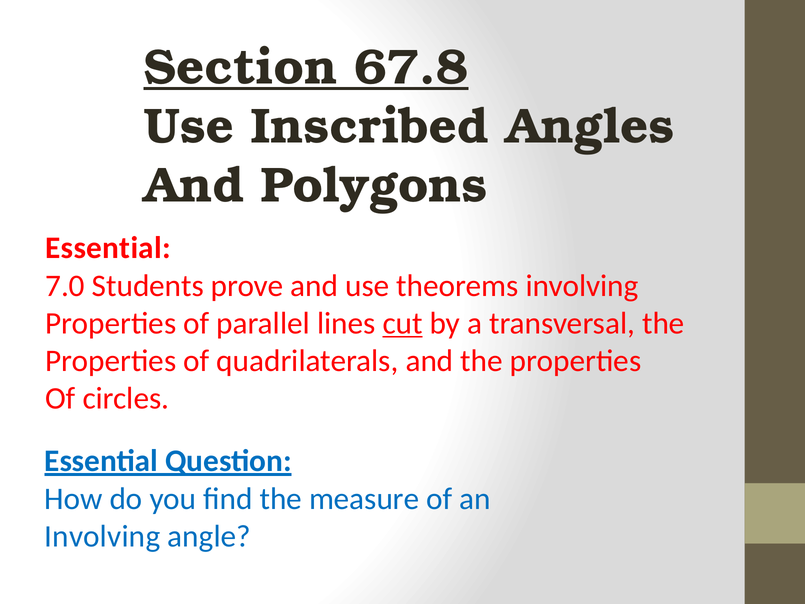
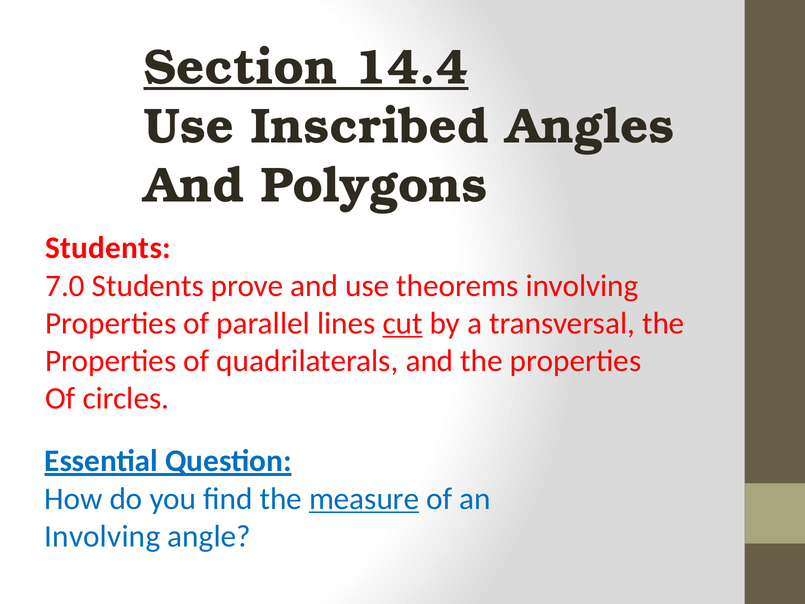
67.8: 67.8 -> 14.4 (411, 67)
Essential: Essential -> Students (108, 248)
measure underline: none -> present (364, 499)
